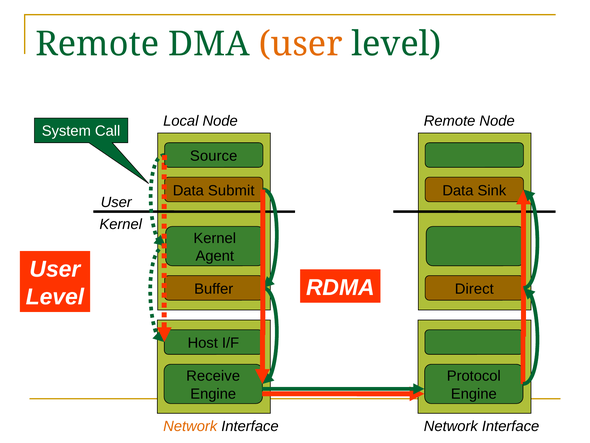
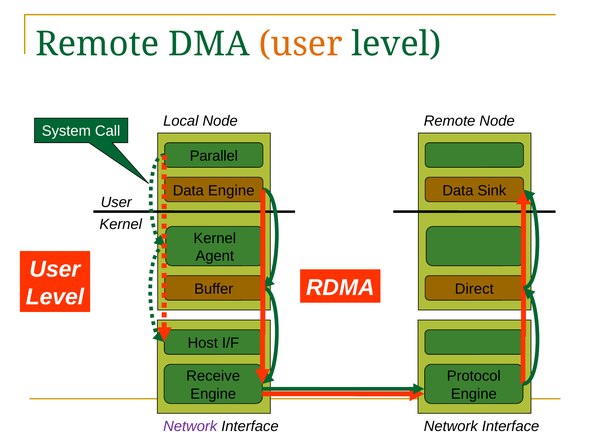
Source: Source -> Parallel (214, 156)
Data Submit: Submit -> Engine (231, 190)
Network colour: orange -> purple (190, 426)
